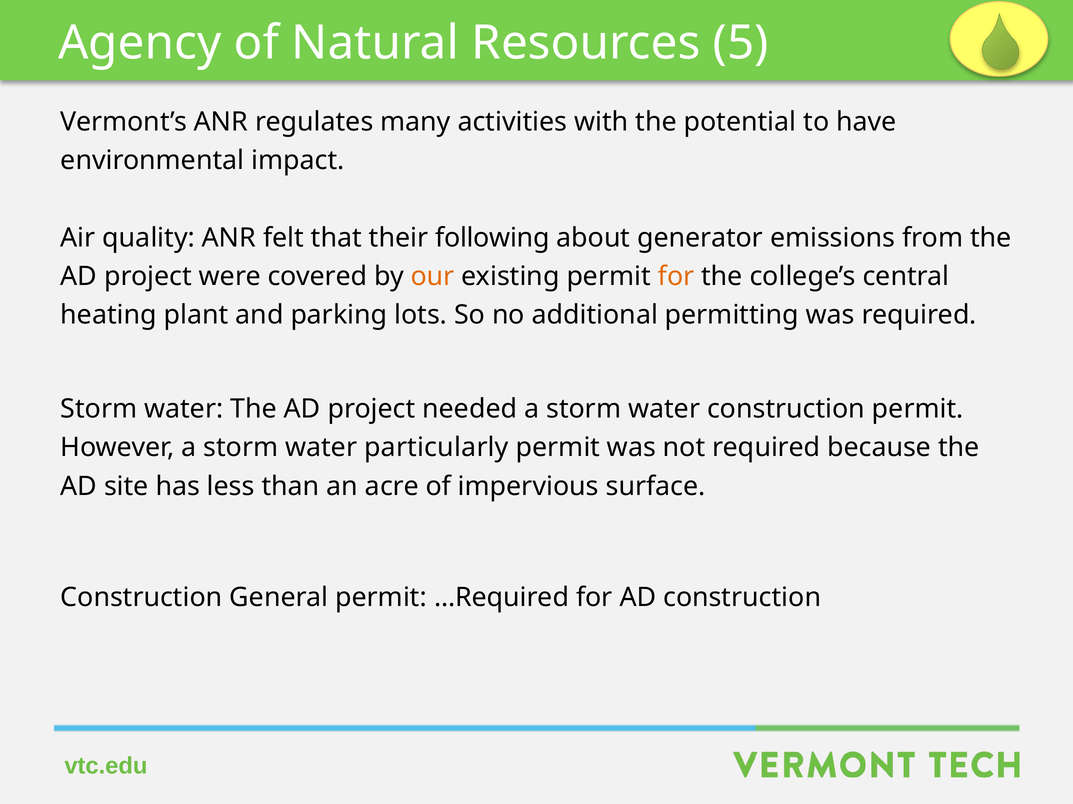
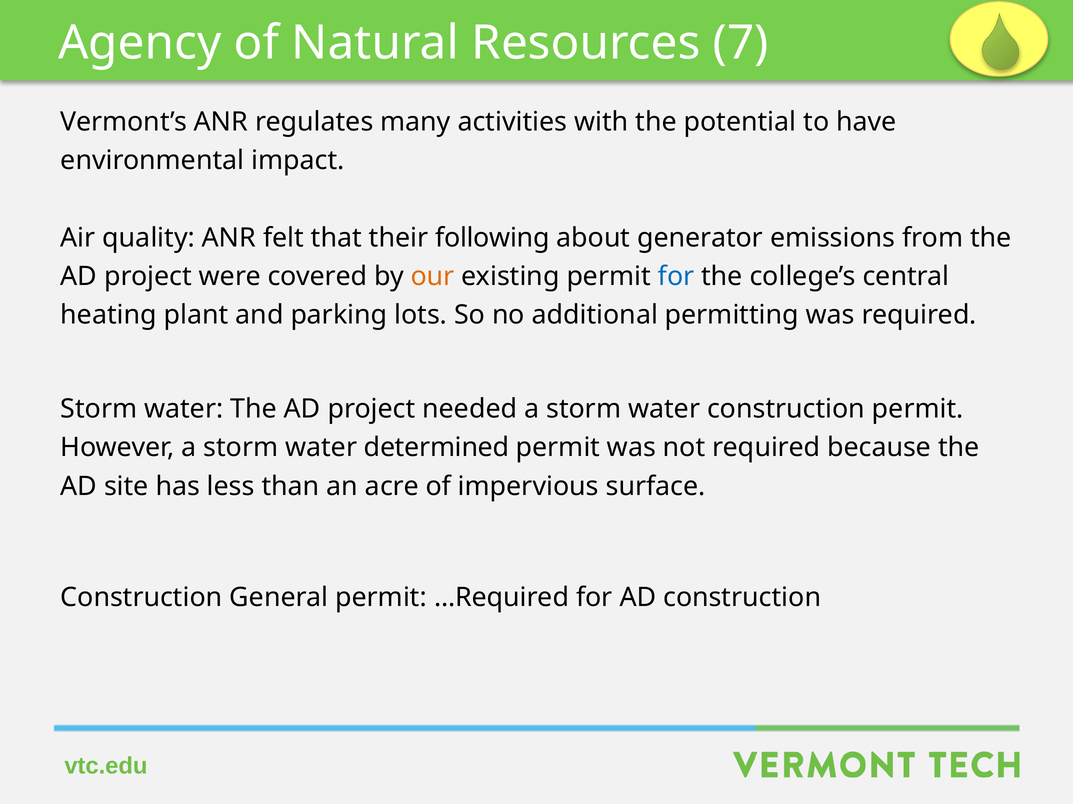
5: 5 -> 7 (741, 43)
for colour: orange -> blue (676, 277)
particularly: particularly -> determined (437, 448)
